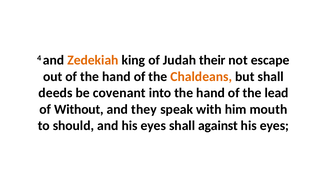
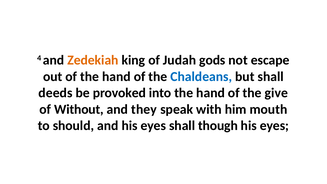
their: their -> gods (212, 60)
Chaldeans colour: orange -> blue (201, 77)
covenant: covenant -> provoked (119, 93)
lead: lead -> give (276, 93)
against: against -> though (218, 126)
